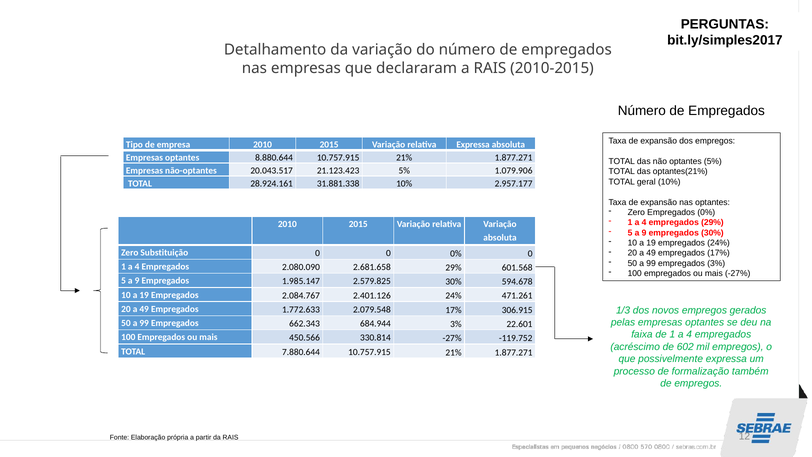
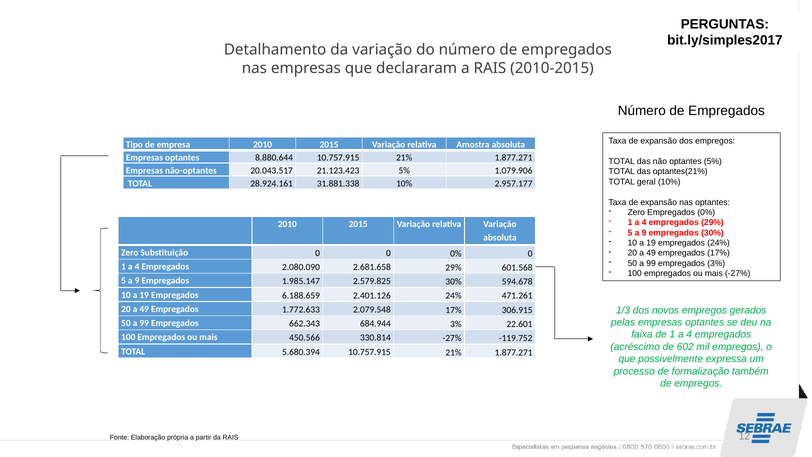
relativa Expressa: Expressa -> Amostra (473, 145)
2.084.767: 2.084.767 -> 6.188.659 (301, 295)
7.880.644: 7.880.644 -> 5.680.394 (301, 352)
